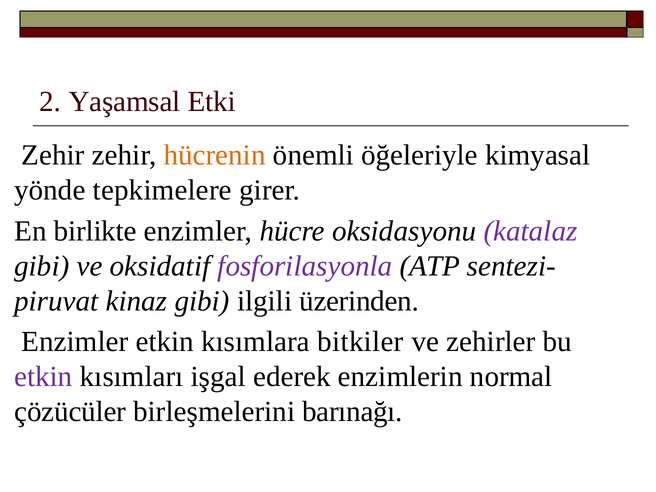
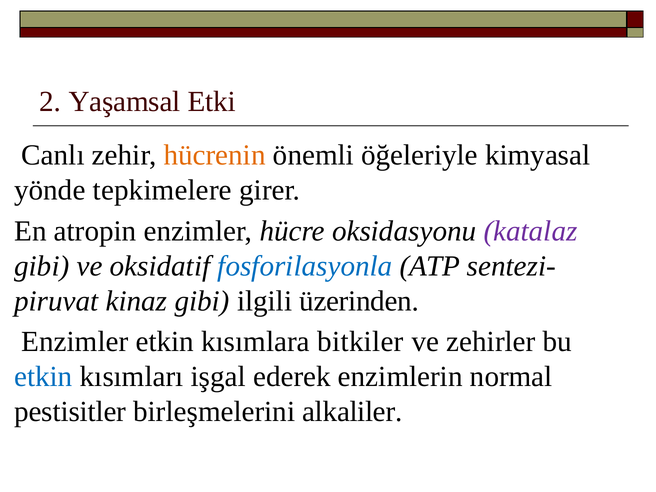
Zehir: Zehir -> Canlı (53, 155)
birlikte: birlikte -> atropin (95, 231)
fosforilasyonla colour: purple -> blue (305, 266)
etkin colour: purple -> blue (43, 377)
çözücüler: çözücüler -> pestisitler (70, 412)
barınağı: barınağı -> alkaliler (352, 412)
